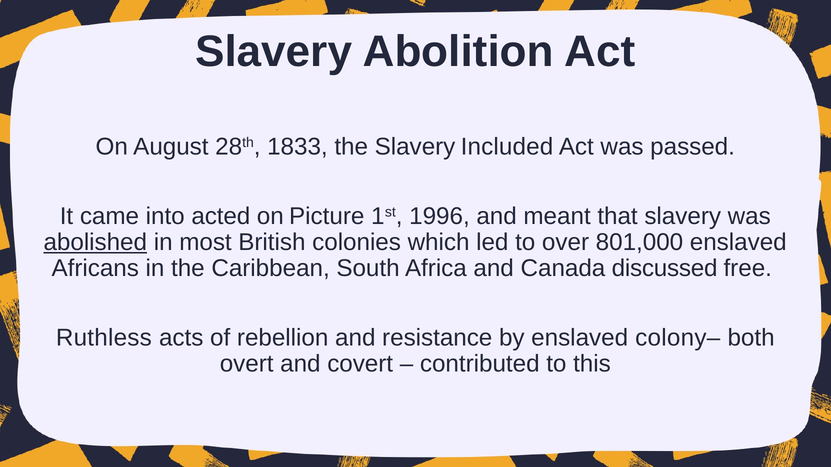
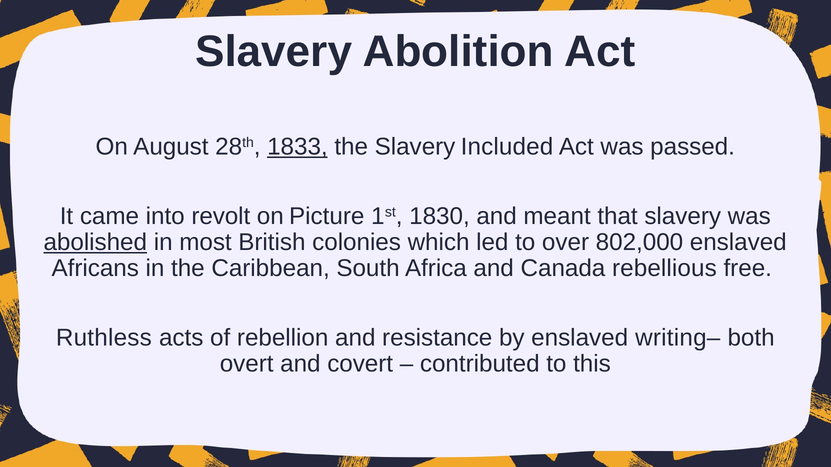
1833 underline: none -> present (297, 147)
acted: acted -> revolt (221, 216)
1996: 1996 -> 1830 (439, 216)
801,000: 801,000 -> 802,000 (639, 242)
discussed: discussed -> rebellious (664, 269)
colony–: colony– -> writing– (678, 338)
